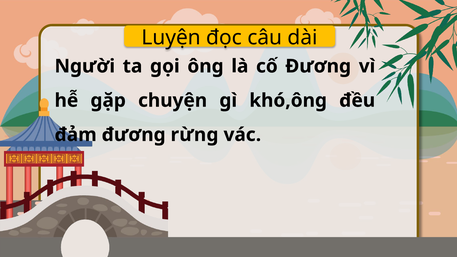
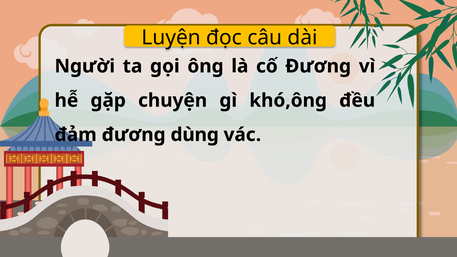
rừng: rừng -> dùng (195, 135)
